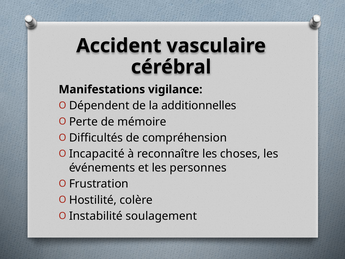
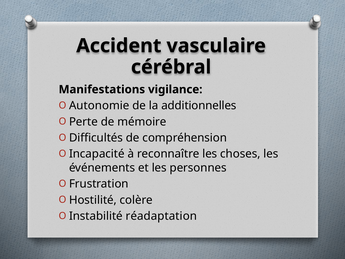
Dépendent: Dépendent -> Autonomie (99, 105)
soulagement: soulagement -> réadaptation (161, 216)
